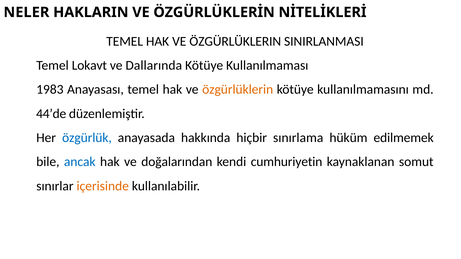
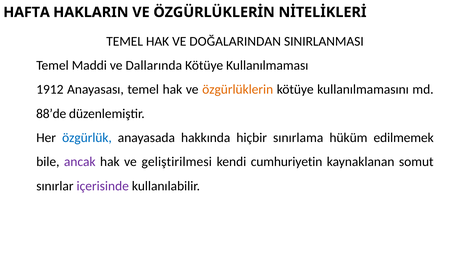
NELER: NELER -> HAFTA (27, 12)
ÖZGÜRLÜKLERIN: ÖZGÜRLÜKLERIN -> DOĞALARINDAN (235, 41)
Lokavt: Lokavt -> Maddi (89, 65)
1983: 1983 -> 1912 (50, 90)
44’de: 44’de -> 88’de (51, 114)
ancak colour: blue -> purple (80, 162)
doğalarından: doğalarından -> geliştirilmesi (177, 162)
içerisinde colour: orange -> purple (103, 186)
